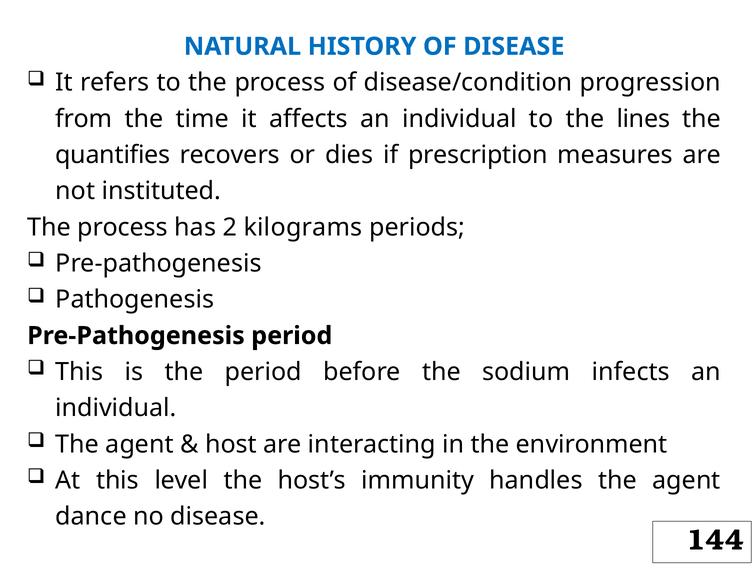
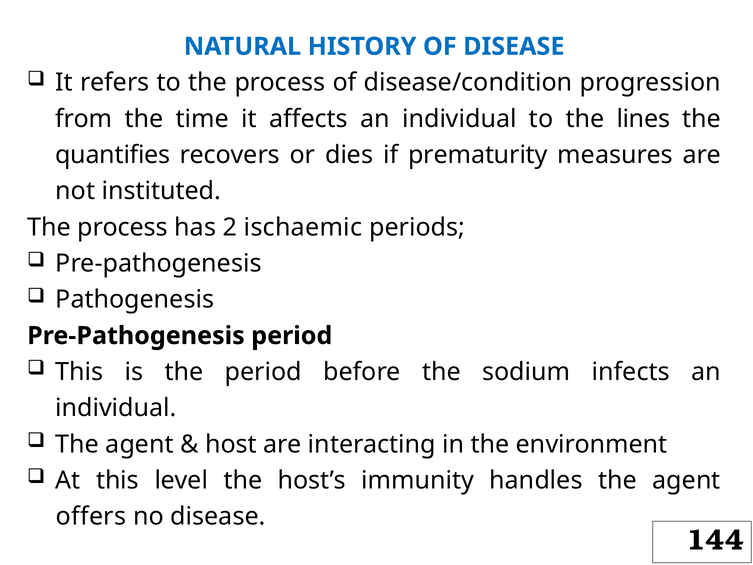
prescription: prescription -> prematurity (478, 155)
kilograms: kilograms -> ischaemic (303, 227)
dance: dance -> offers (91, 516)
